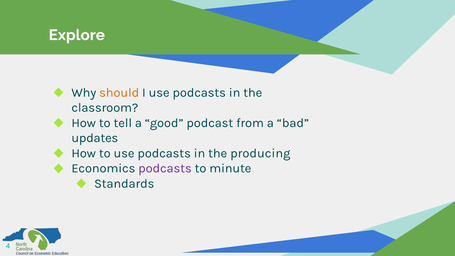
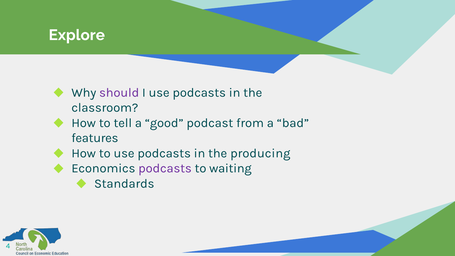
should colour: orange -> purple (119, 93)
updates: updates -> features (95, 138)
minute: minute -> waiting (230, 168)
